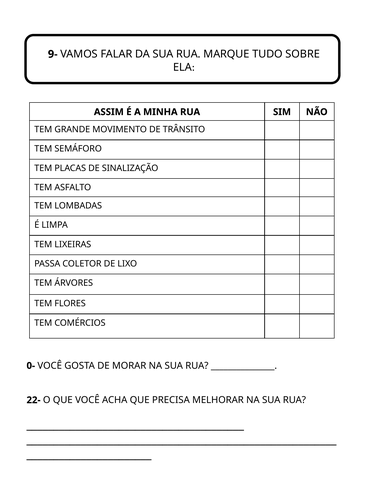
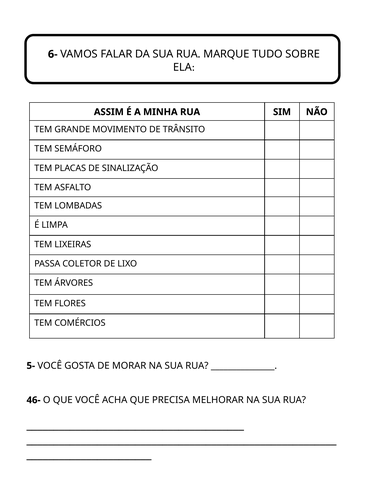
9-: 9- -> 6- (53, 54)
0-: 0- -> 5- (31, 365)
22-: 22- -> 46- (34, 400)
